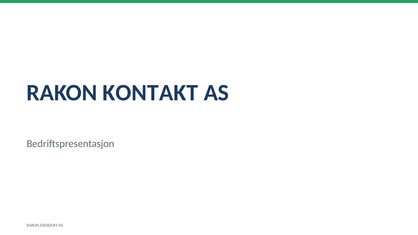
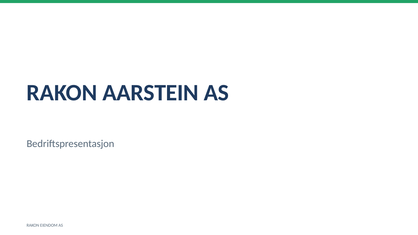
KONTAKT: KONTAKT -> AARSTEIN (151, 93)
